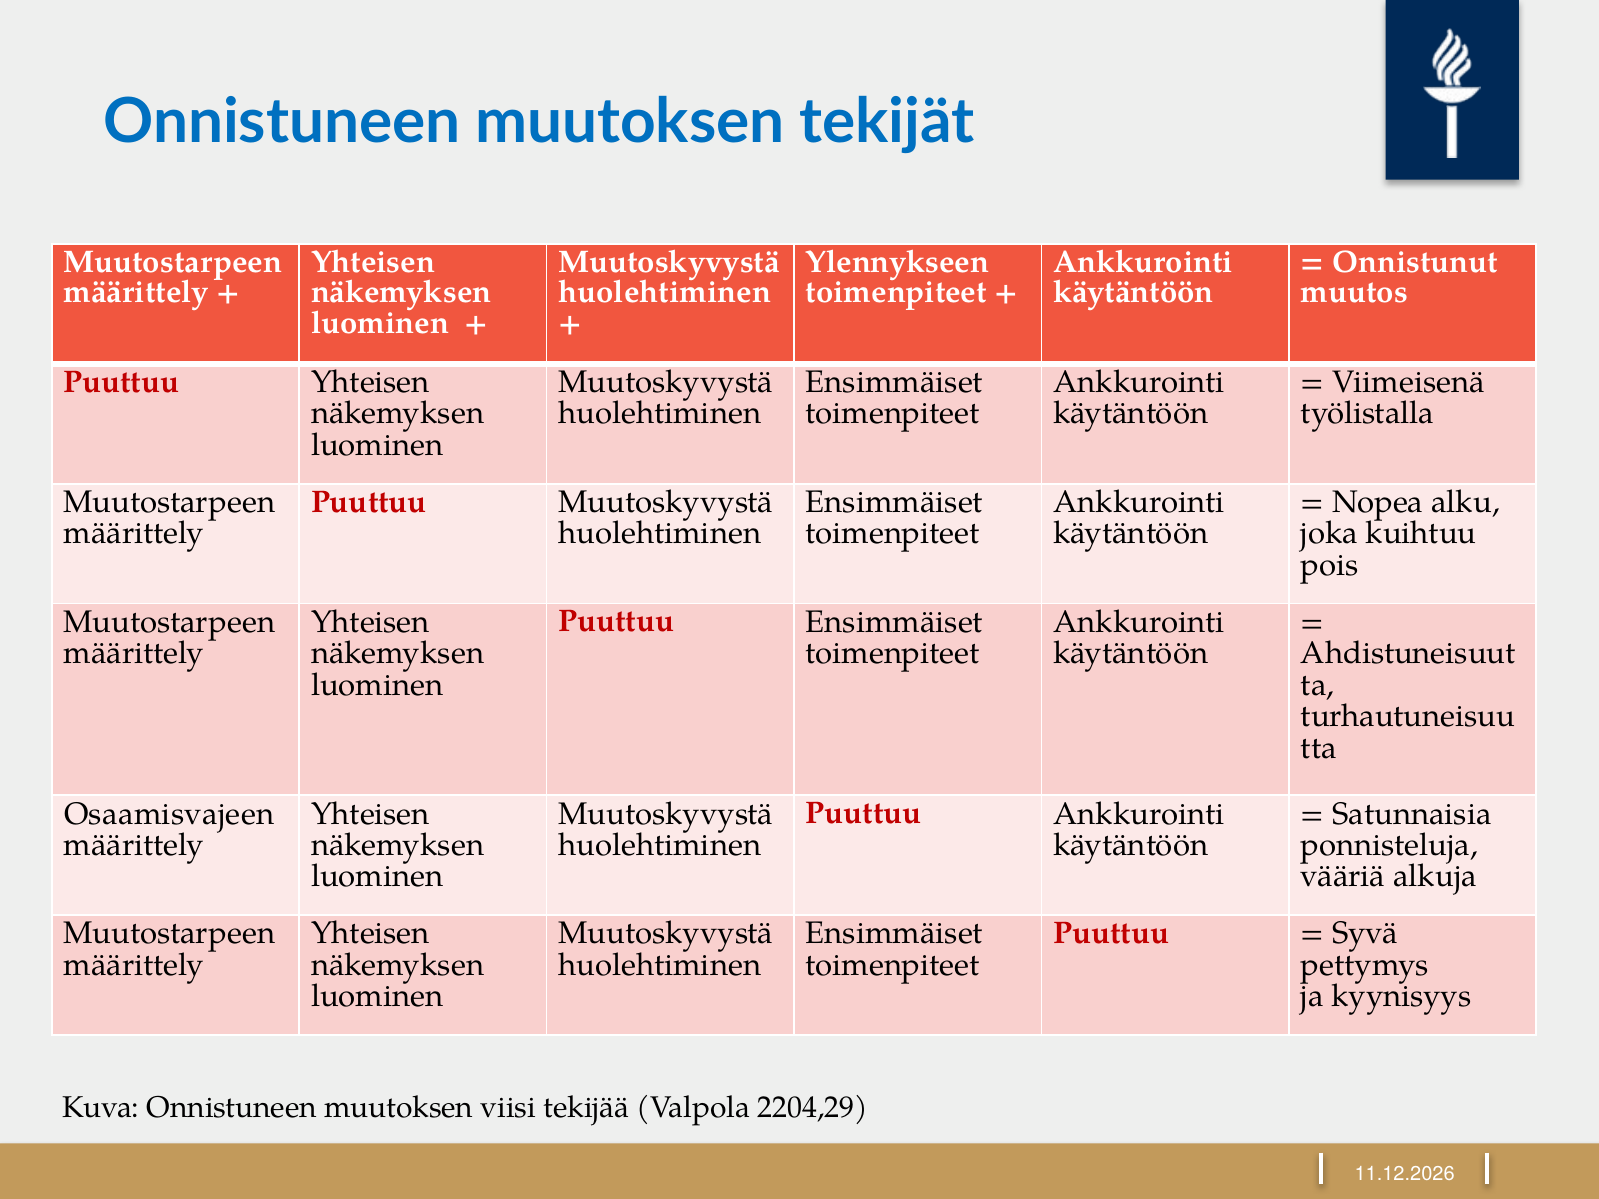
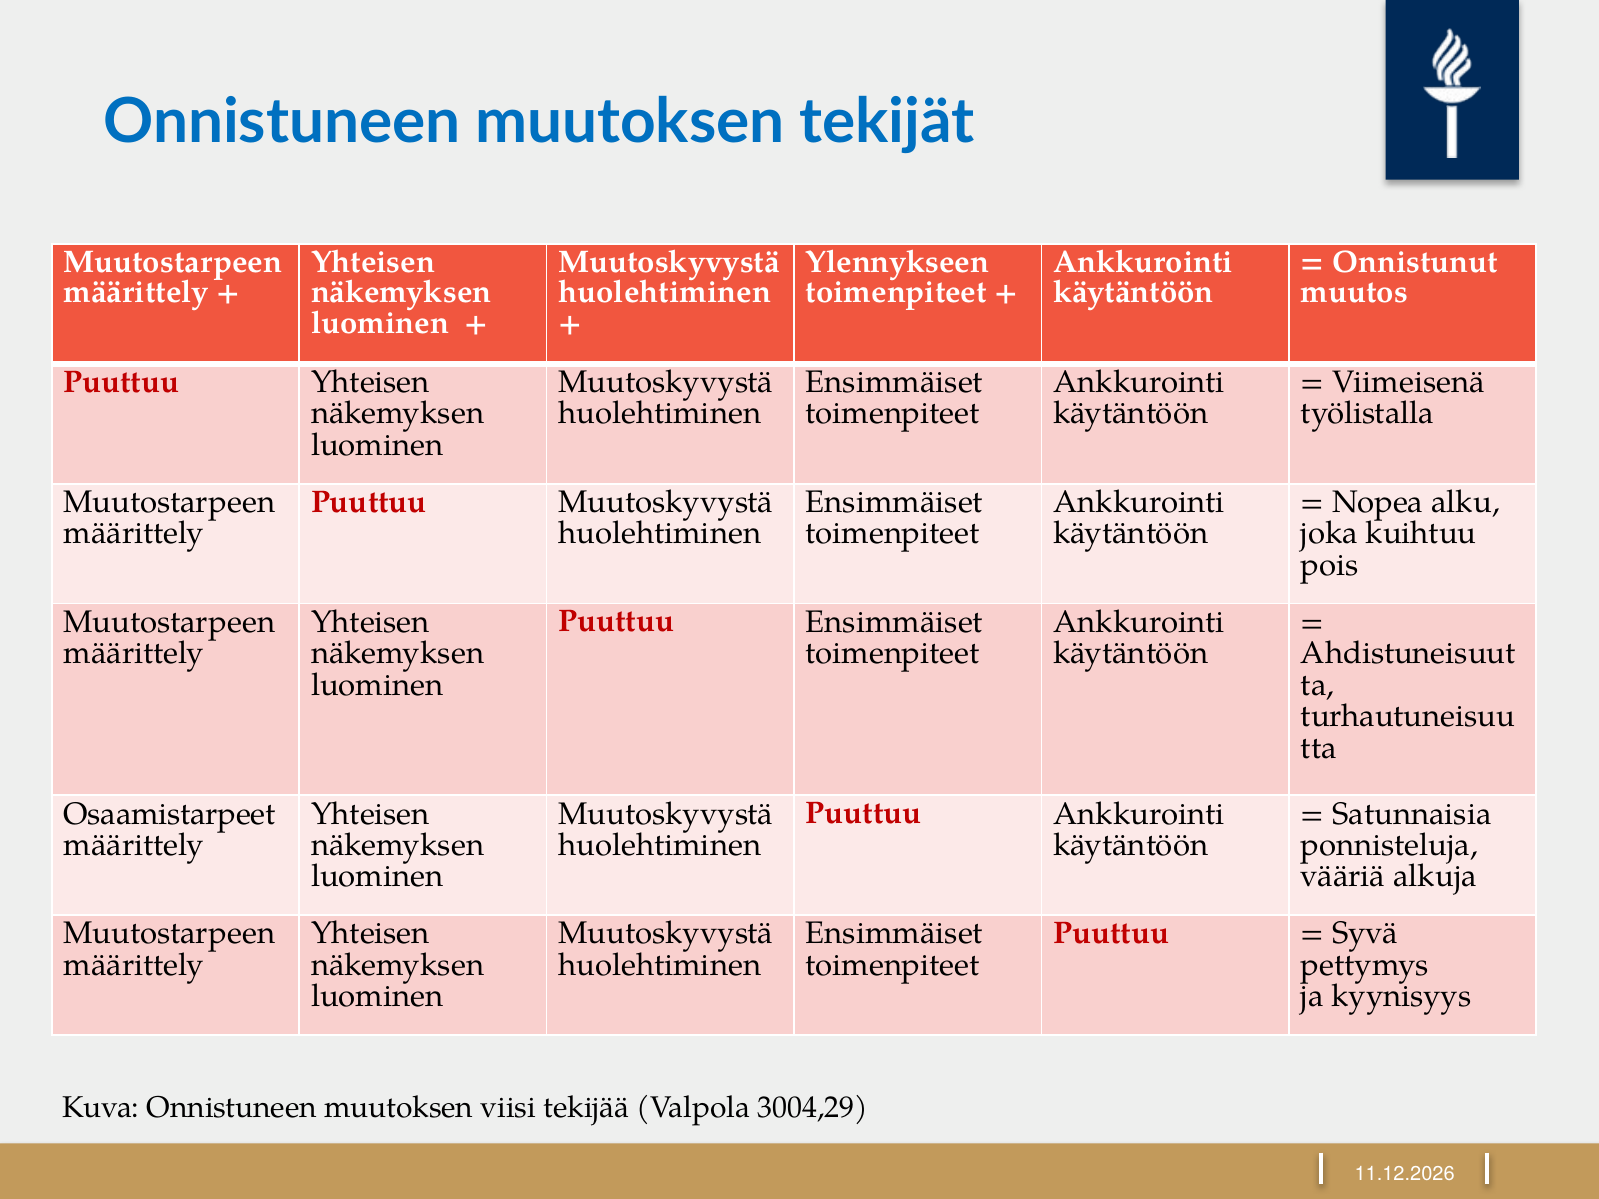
Osaamisvajeen: Osaamisvajeen -> Osaamistarpeet (170, 814)
2204,29: 2204,29 -> 3004,29 (813, 1108)
